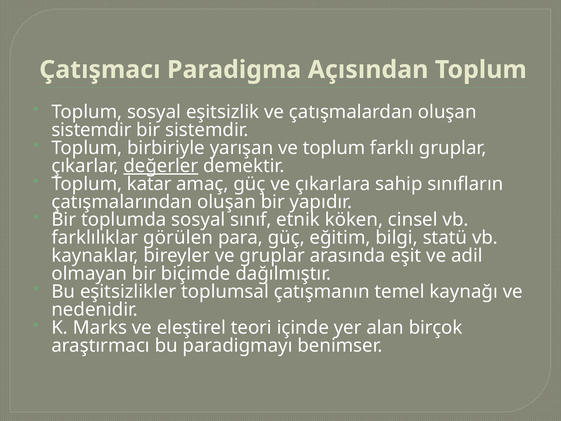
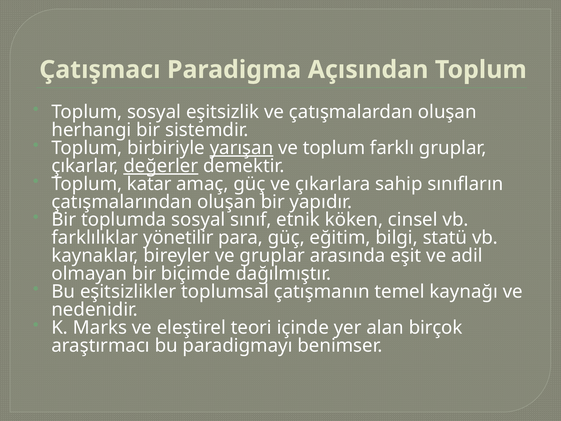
sistemdir: sistemdir -> herhangi (91, 130)
yarışan underline: none -> present (241, 148)
görülen: görülen -> yönetilir (178, 238)
